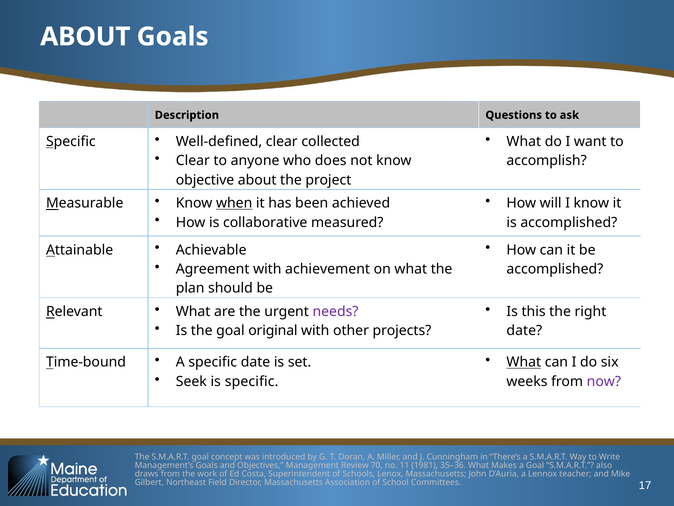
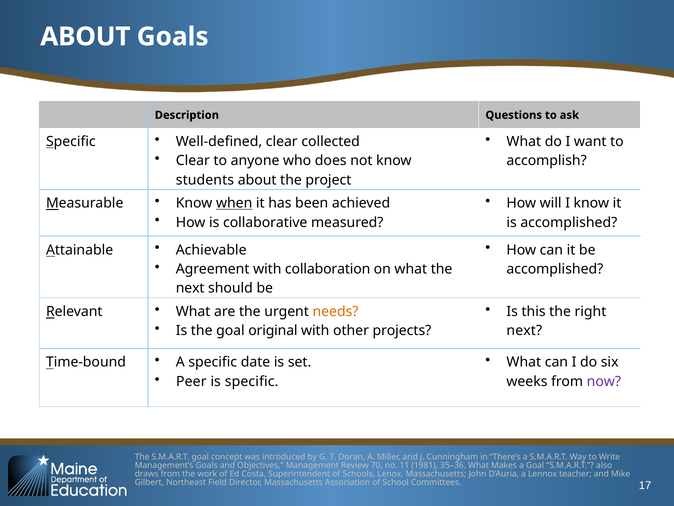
objective: objective -> students (205, 180)
achievement: achievement -> collaboration (328, 269)
plan: plan -> next (190, 288)
needs colour: purple -> orange (335, 311)
date: date -> next (524, 330)
What underline: present -> none (524, 362)
Seek: Seek -> Peer (191, 381)
